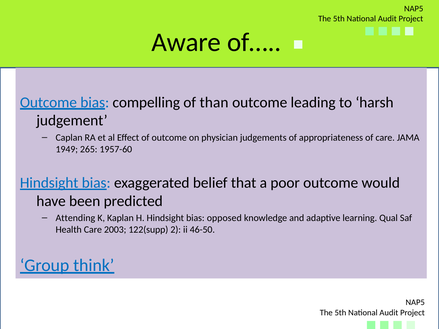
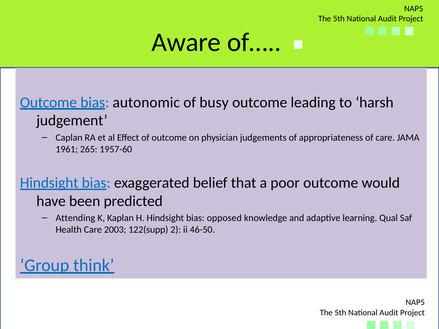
compelling: compelling -> autonomic (146, 102)
than: than -> busy (214, 102)
1949: 1949 -> 1961 (67, 149)
